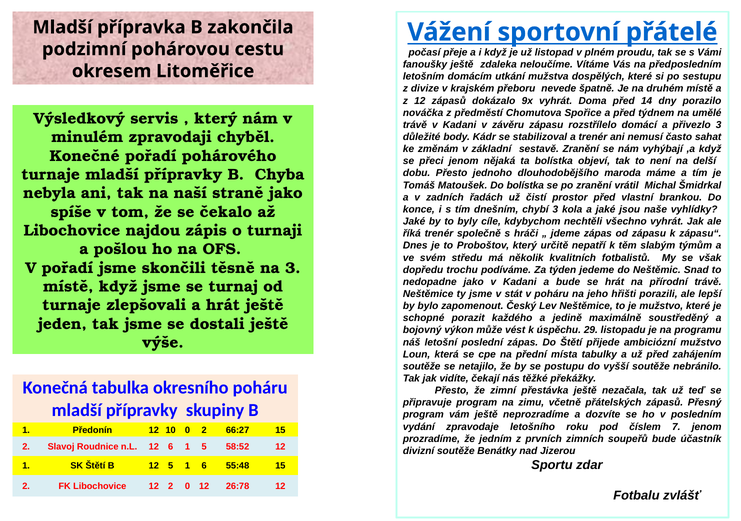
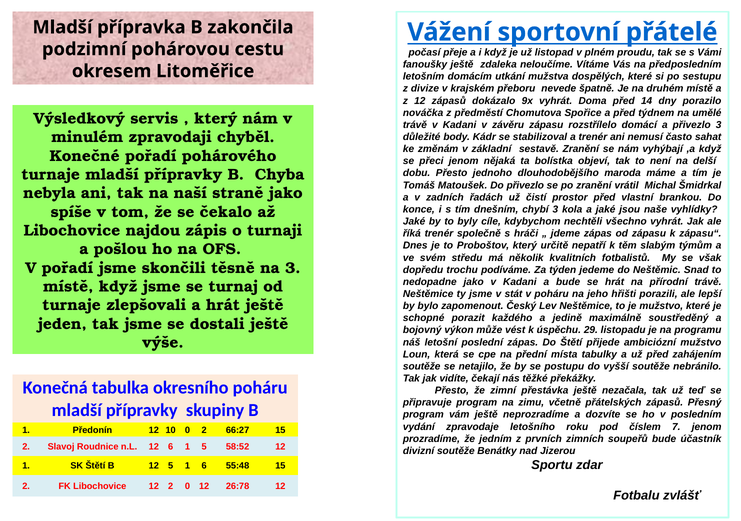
Do bolístka: bolístka -> přivezlo (525, 185)
